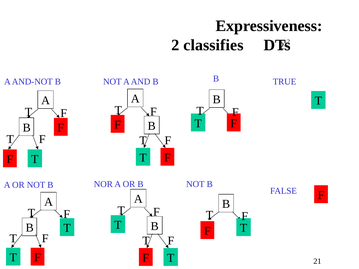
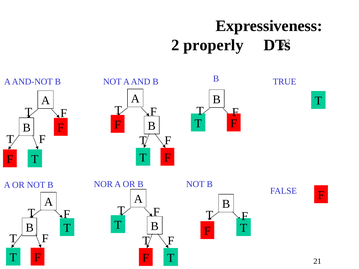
classifies: classifies -> properly (213, 45)
